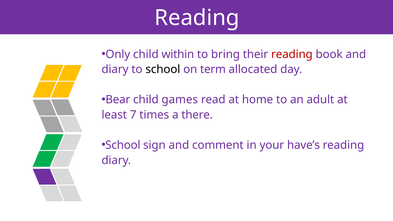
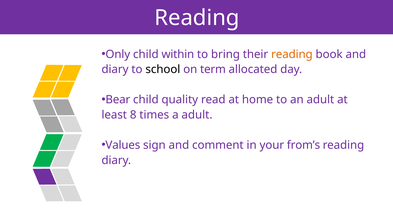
reading colour: red -> orange (292, 54)
games: games -> quality (180, 100)
7: 7 -> 8 (133, 115)
a there: there -> adult (197, 115)
School: School -> Values (123, 145)
have’s: have’s -> from’s (303, 145)
